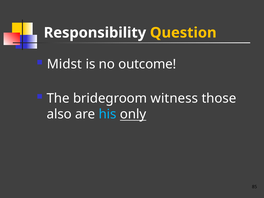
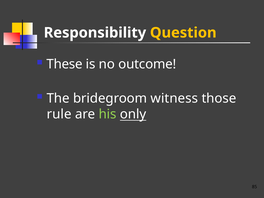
Midst: Midst -> These (64, 64)
also: also -> rule (59, 114)
his colour: light blue -> light green (108, 114)
